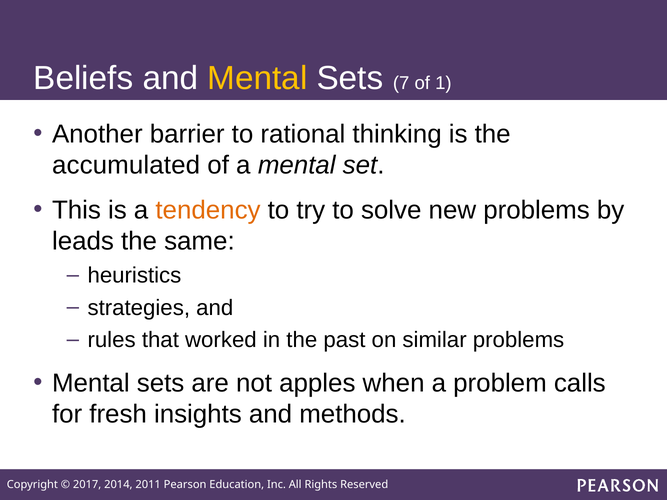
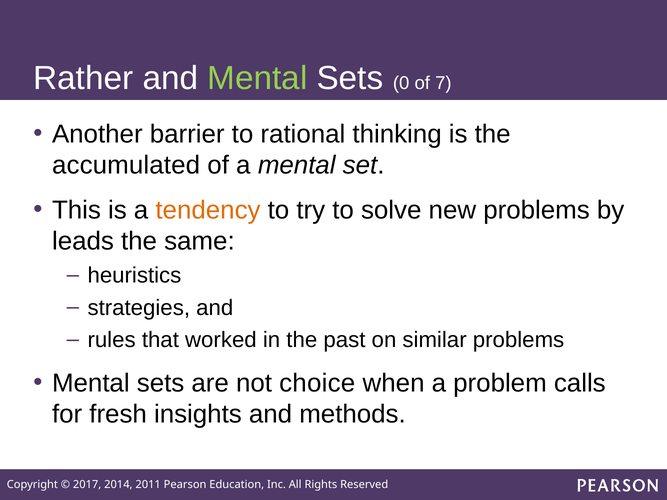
Beliefs: Beliefs -> Rather (83, 78)
Mental colour: yellow -> light green (257, 78)
7: 7 -> 0 (401, 83)
1: 1 -> 7 (443, 83)
apples: apples -> choice (317, 383)
